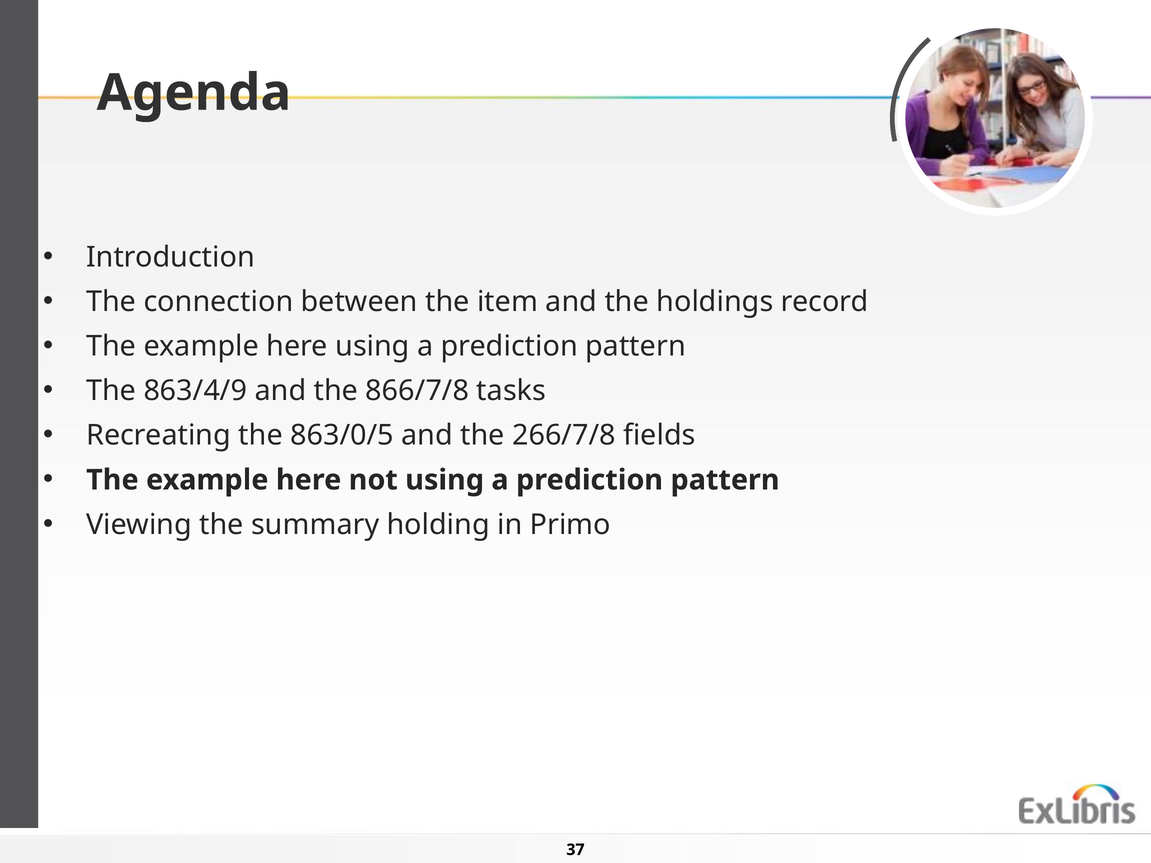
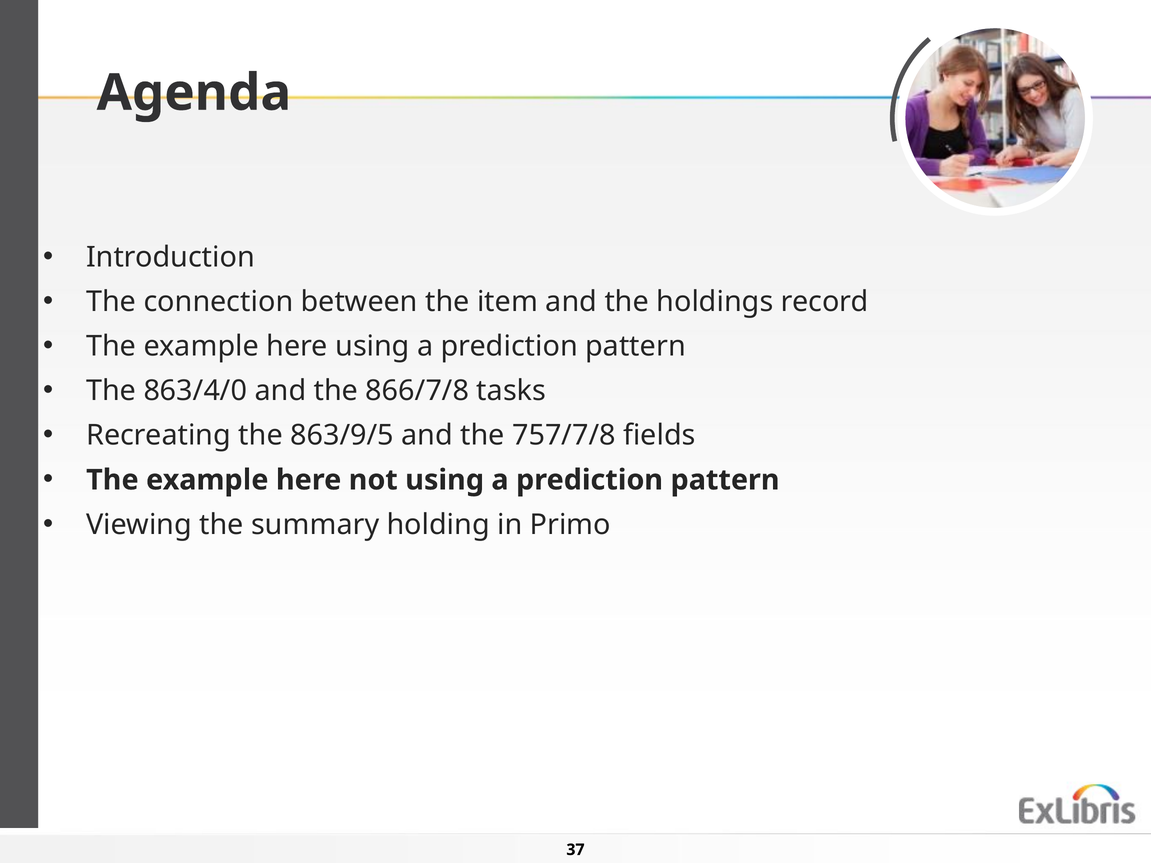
863/4/9: 863/4/9 -> 863/4/0 (195, 391)
863/0/5: 863/0/5 -> 863/9/5 (342, 436)
266/7/8: 266/7/8 -> 757/7/8 (564, 436)
